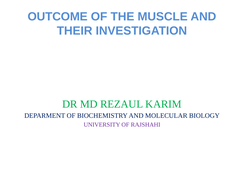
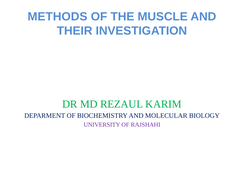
OUTCOME: OUTCOME -> METHODS (57, 16)
